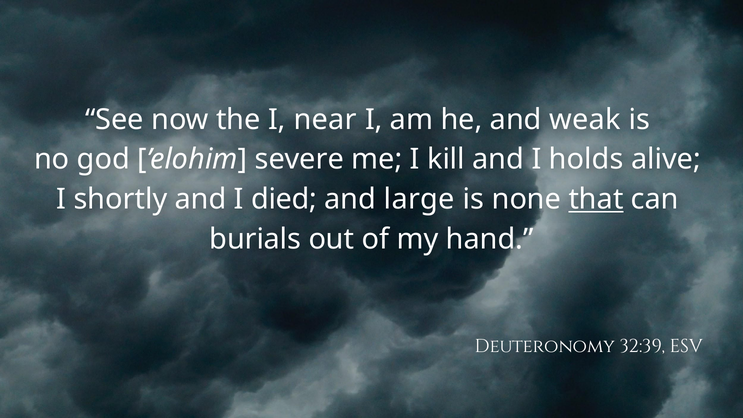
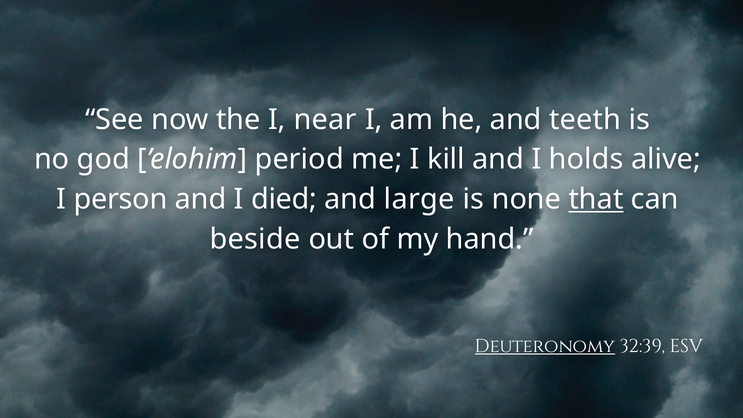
weak: weak -> teeth (585, 120)
severe: severe -> period (299, 159)
shortly: shortly -> person (121, 199)
burials: burials -> beside (255, 239)
Deuteronomy underline: none -> present (545, 346)
